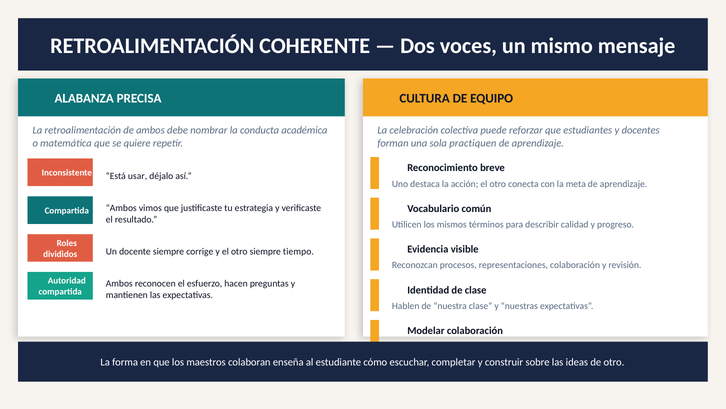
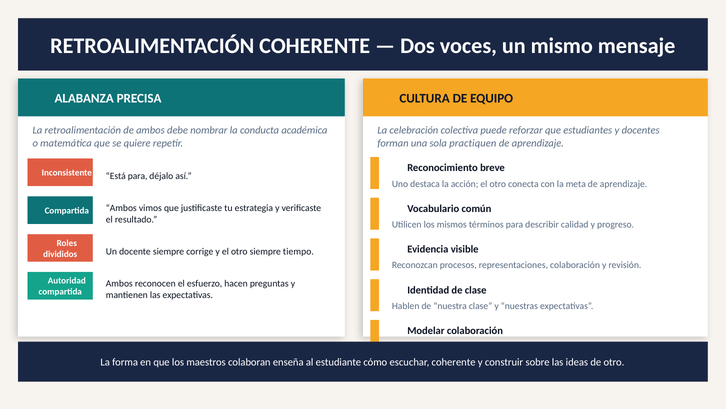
Está usar: usar -> para (138, 176)
escuchar completar: completar -> coherente (454, 362)
